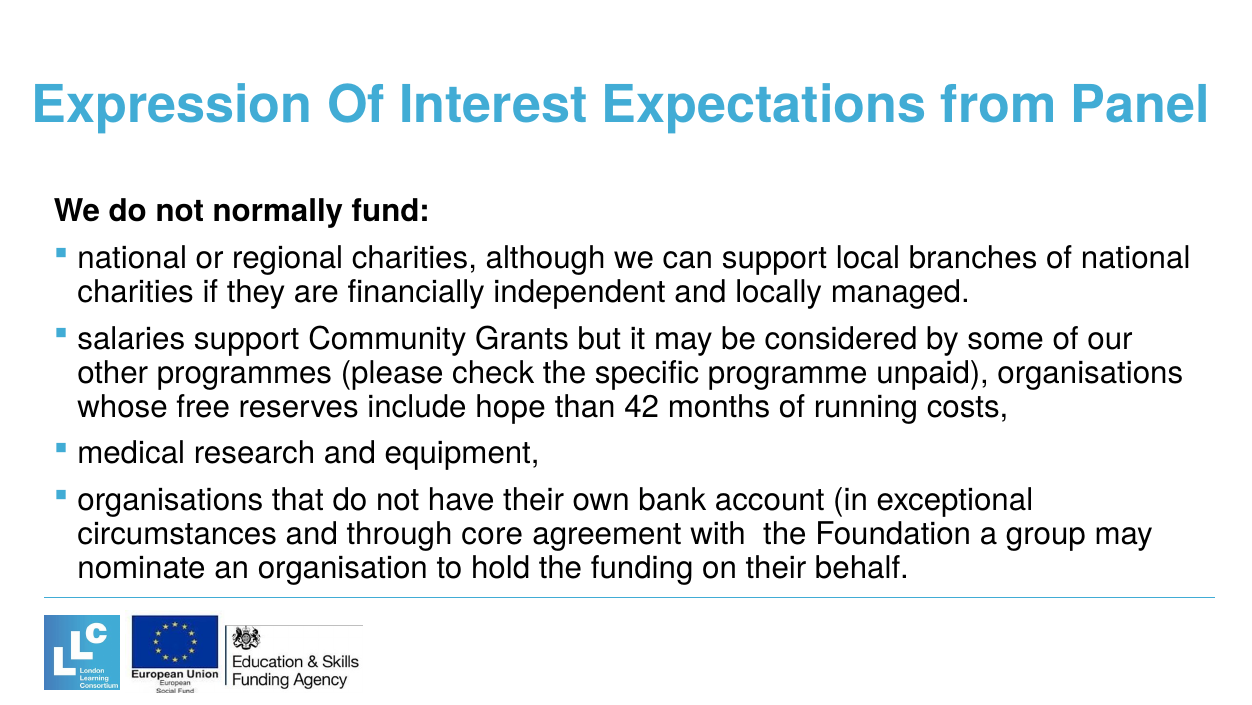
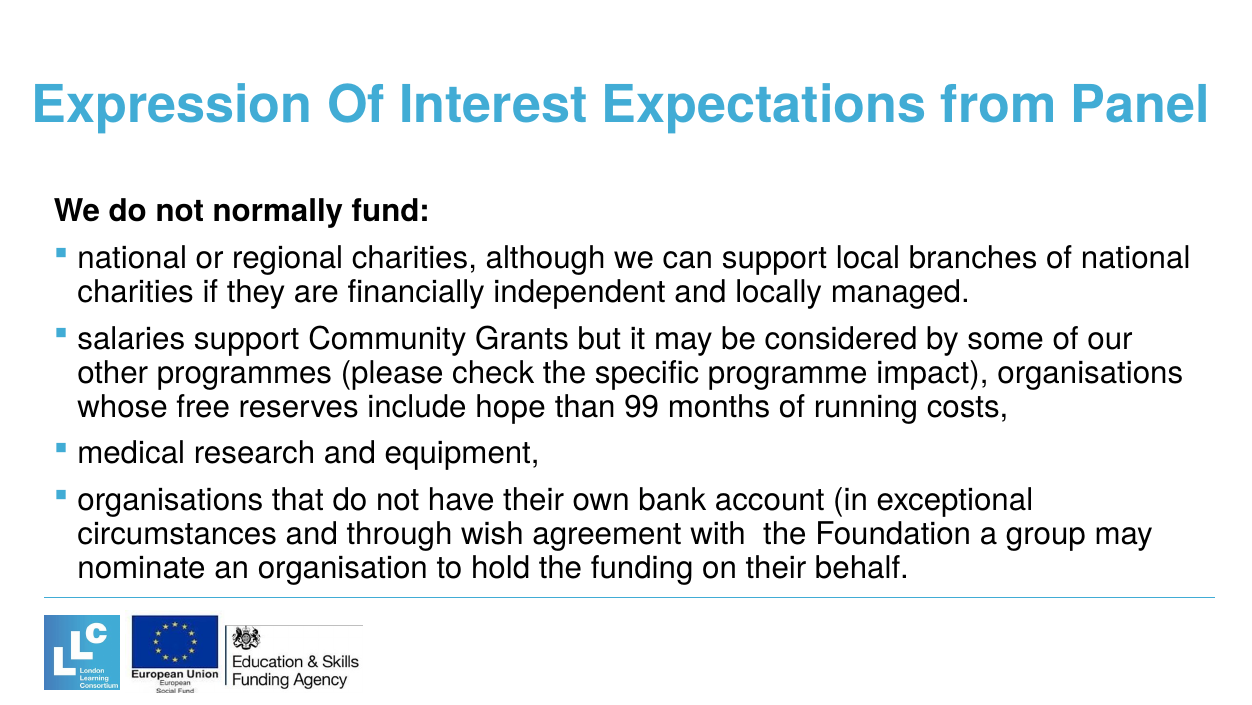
unpaid: unpaid -> impact (933, 372)
42: 42 -> 99 (642, 406)
core: core -> wish (492, 534)
